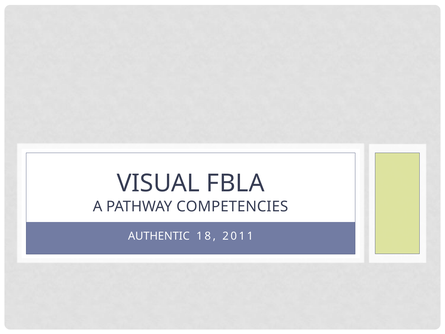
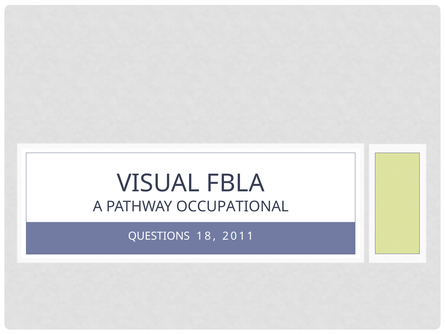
COMPETENCIES: COMPETENCIES -> OCCUPATIONAL (232, 206)
AUTHENTIC: AUTHENTIC -> QUESTIONS (159, 236)
